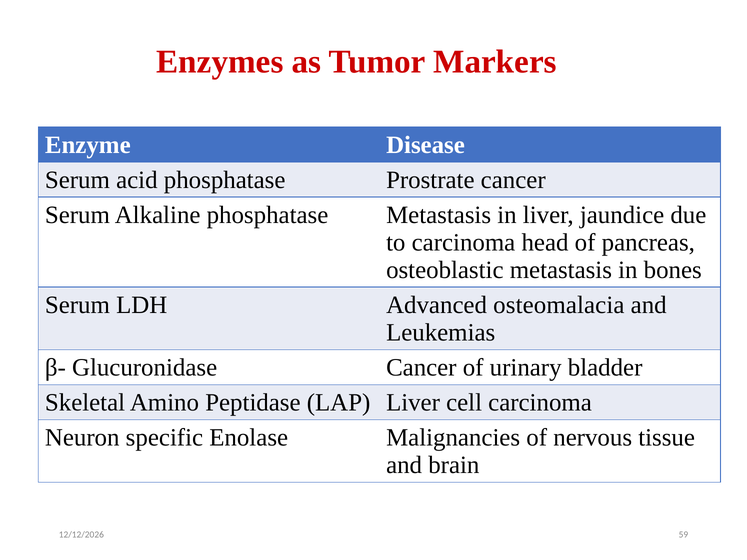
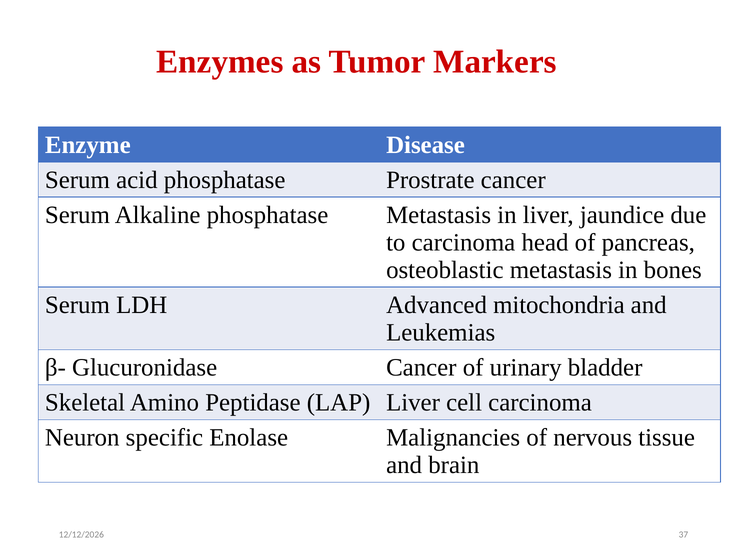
osteomalacia: osteomalacia -> mitochondria (559, 305)
59: 59 -> 37 (683, 535)
